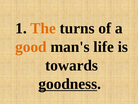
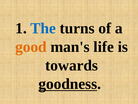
The colour: orange -> blue (43, 28)
